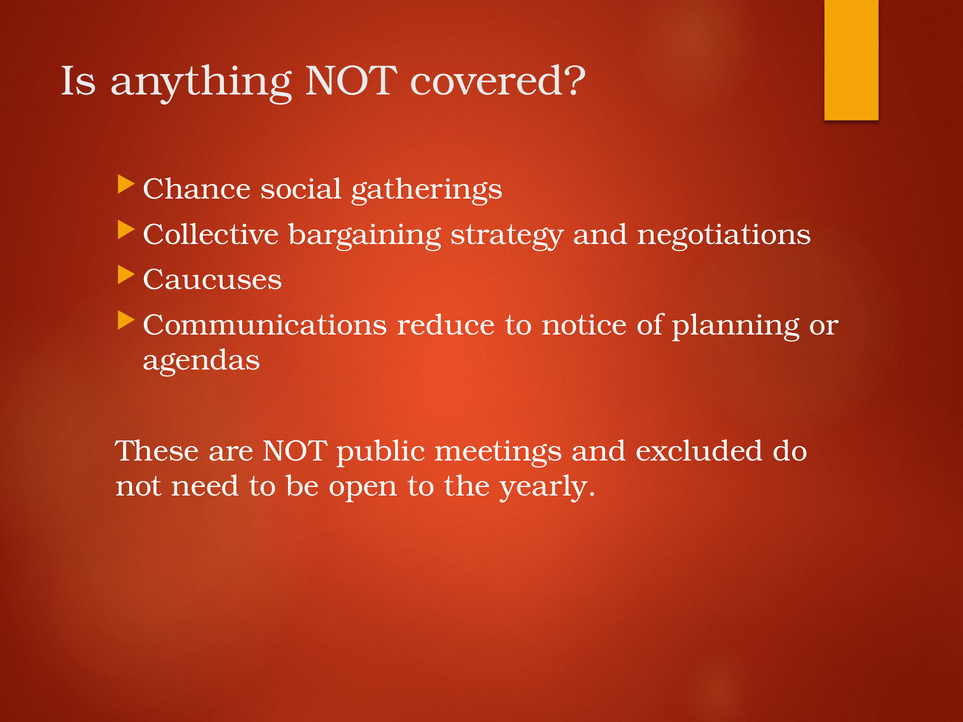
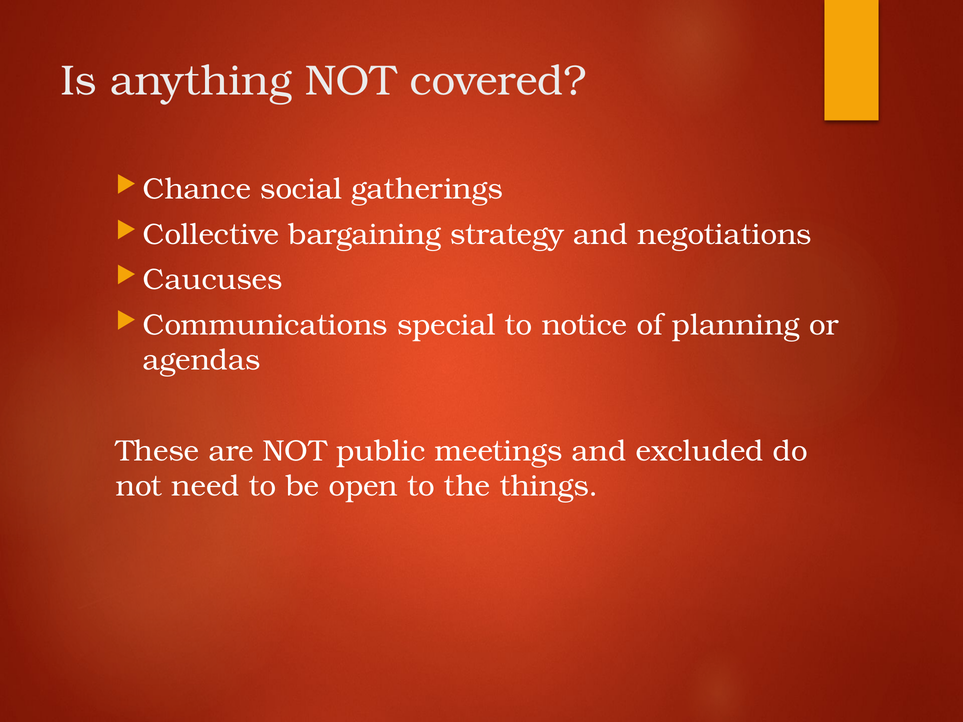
reduce: reduce -> special (446, 325)
yearly: yearly -> things (549, 486)
